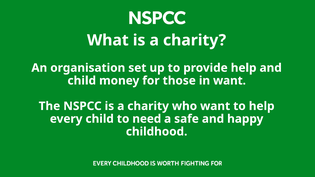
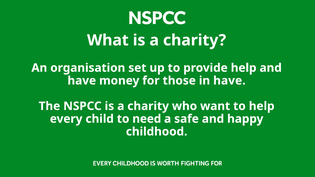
child: child -> have (82, 81)
in want: want -> have (229, 81)
